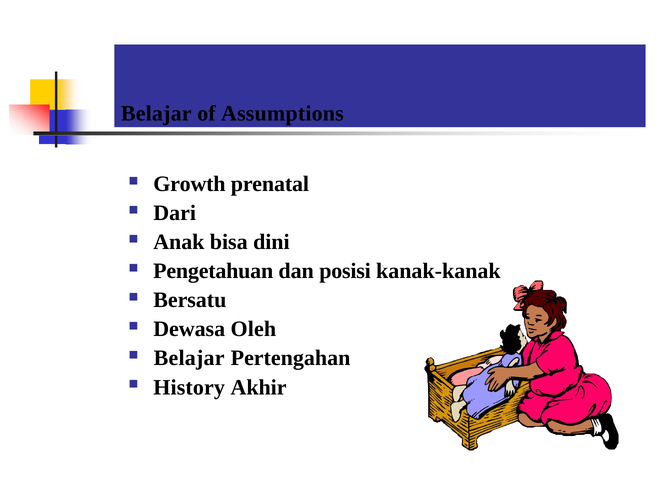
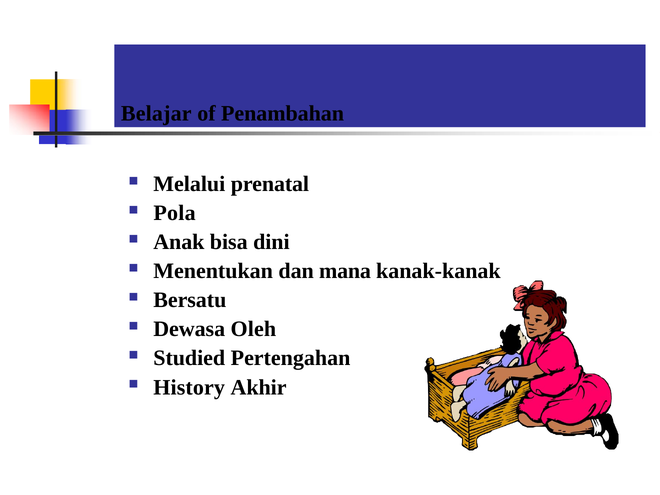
Assumptions: Assumptions -> Penambahan (283, 114)
Growth: Growth -> Melalui (189, 184)
Dari: Dari -> Pola (175, 213)
Pengetahuan: Pengetahuan -> Menentukan (213, 271)
posisi: posisi -> mana (345, 271)
Belajar: Belajar -> Studied (189, 358)
